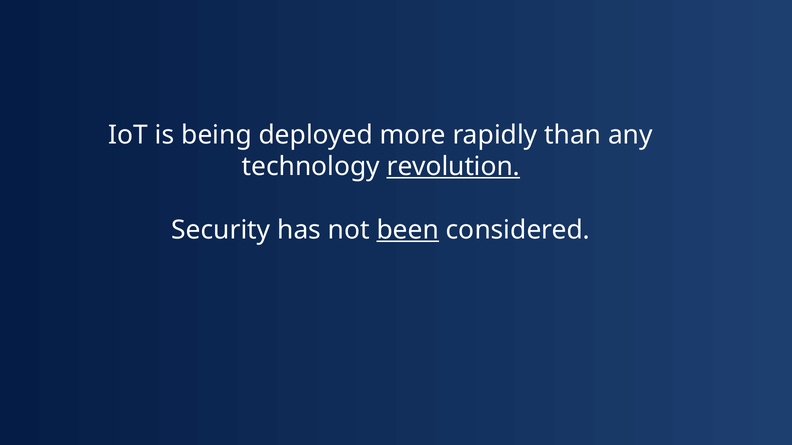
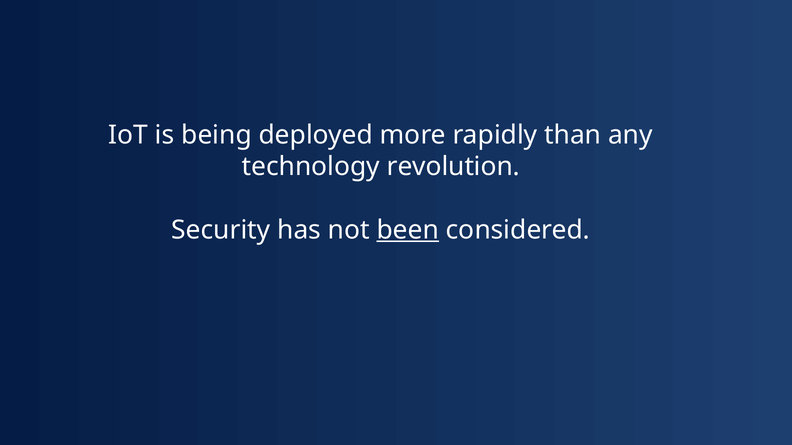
revolution underline: present -> none (453, 167)
